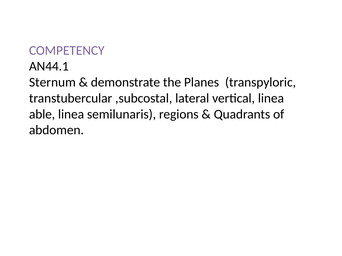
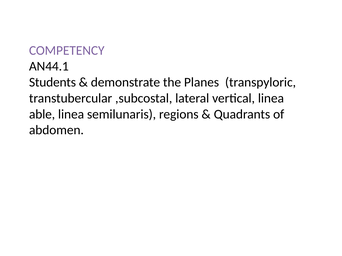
Sternum: Sternum -> Students (52, 82)
